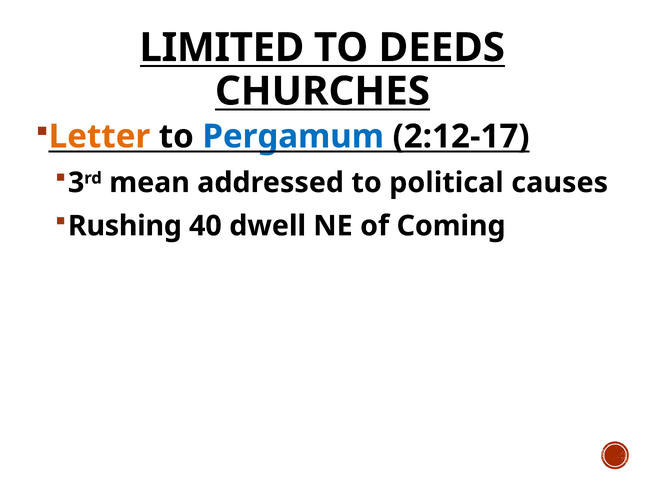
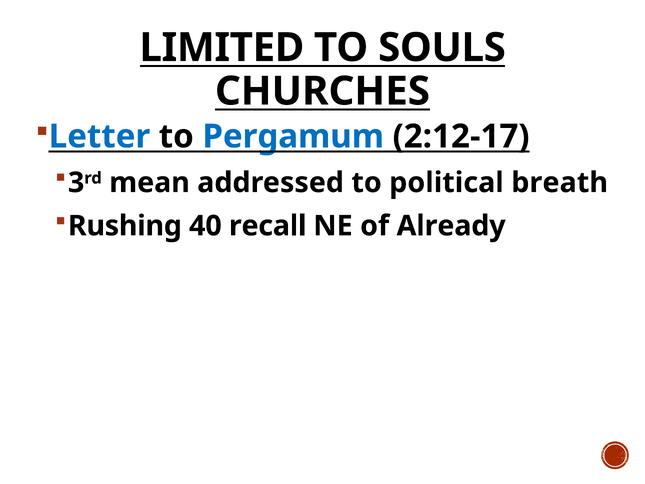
DEEDS: DEEDS -> SOULS (442, 48)
Letter colour: orange -> blue (99, 136)
causes: causes -> breath (560, 183)
dwell: dwell -> recall (268, 226)
Coming: Coming -> Already (451, 226)
